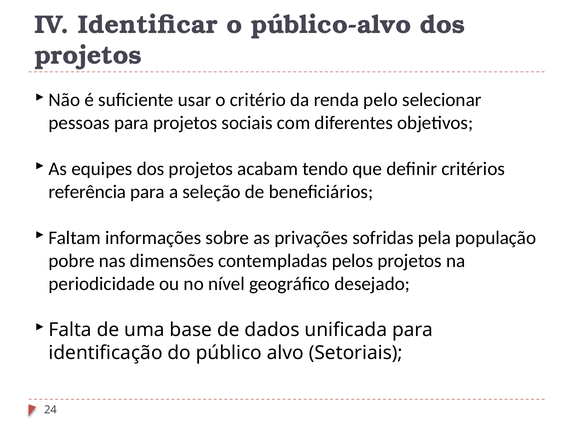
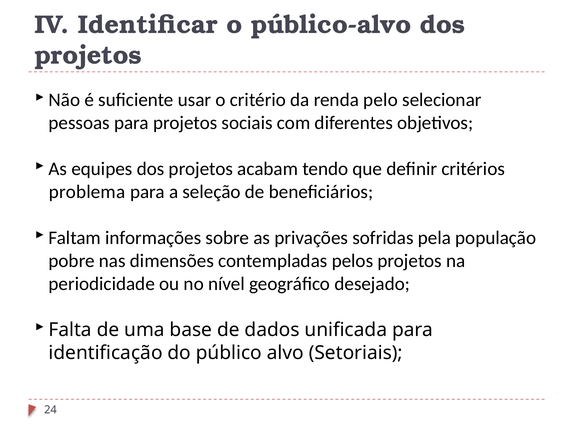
referência: referência -> problema (87, 192)
